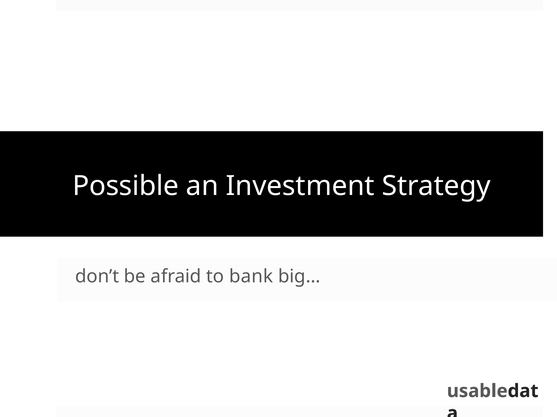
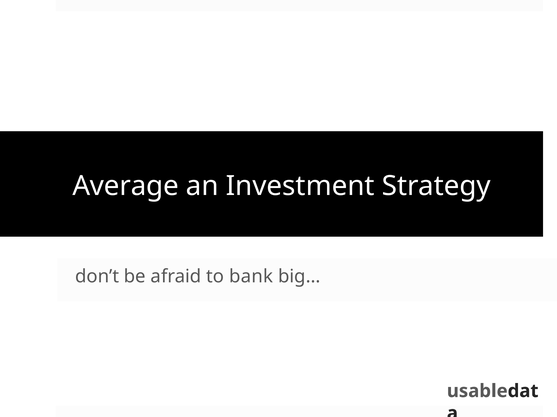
Possible: Possible -> Average (126, 186)
